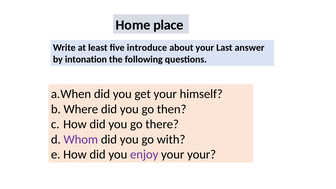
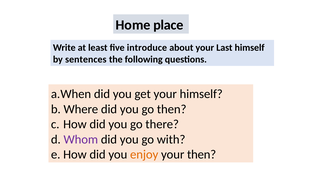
Last answer: answer -> himself (250, 48)
intonation: intonation -> sentences (86, 59)
enjoy colour: purple -> orange (144, 154)
your your: your -> then (202, 154)
